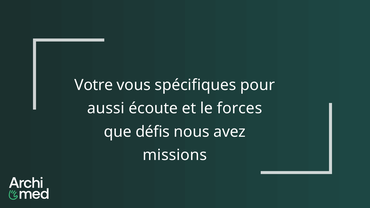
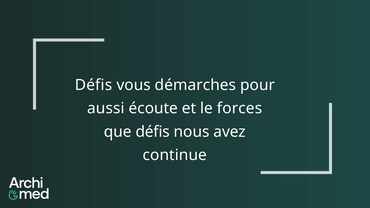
Votre: Votre -> Défis (94, 85)
spécifiques: spécifiques -> démarches (195, 85)
missions: missions -> continue (175, 155)
